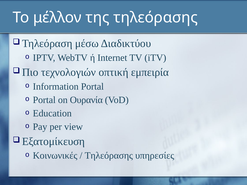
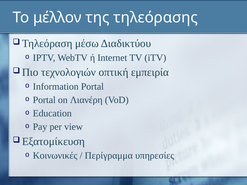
Ουρανία: Ουρανία -> Λιανέρη (86, 100)
Τηλεόρασης: Τηλεόρασης -> Περίγραμμα (109, 156)
